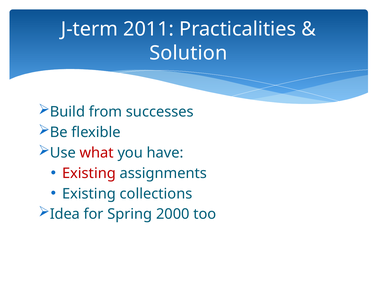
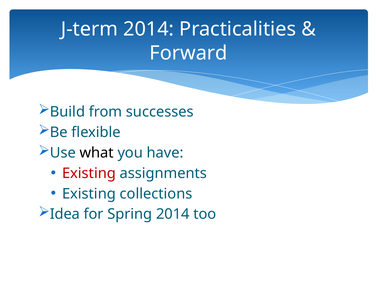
J-term 2011: 2011 -> 2014 (149, 29)
Solution: Solution -> Forward (188, 53)
what colour: red -> black (97, 153)
Spring 2000: 2000 -> 2014 (173, 215)
